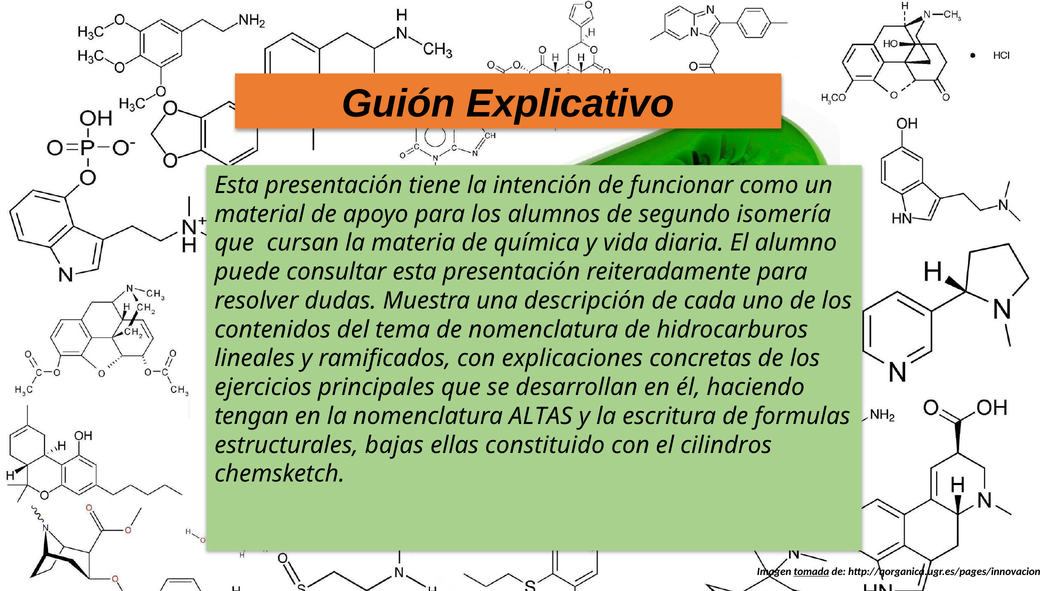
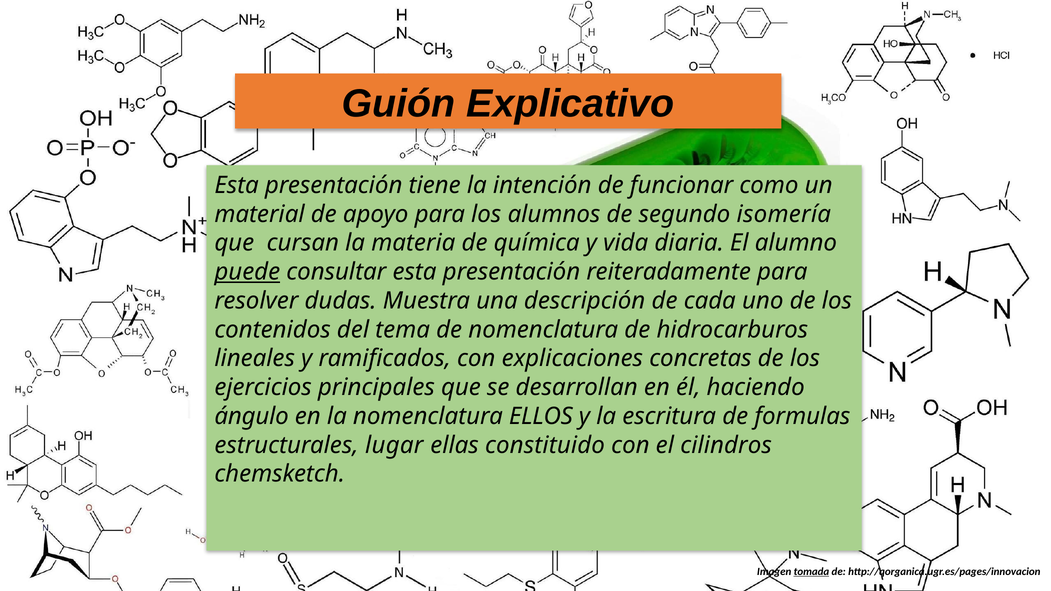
puede underline: none -> present (247, 272)
tengan: tengan -> ángulo (252, 416)
ALTAS: ALTAS -> ELLOS (541, 416)
bajas: bajas -> lugar (394, 445)
